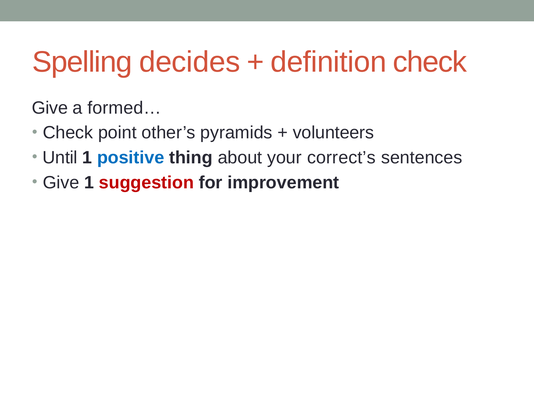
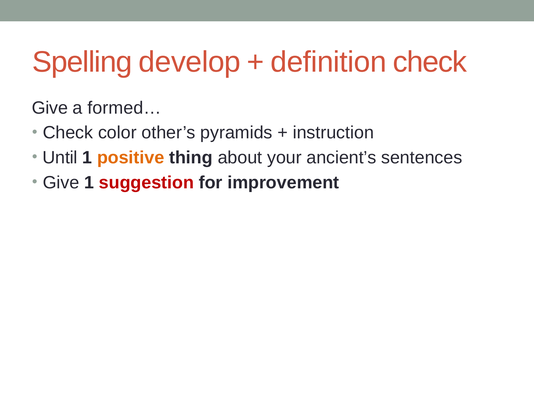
decides: decides -> develop (190, 62)
point: point -> color (117, 133)
volunteers: volunteers -> instruction (333, 133)
positive colour: blue -> orange (131, 158)
correct’s: correct’s -> ancient’s (341, 158)
